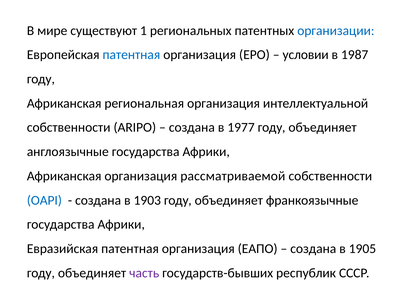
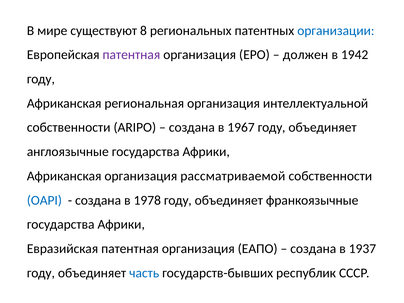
1: 1 -> 8 (143, 31)
патентная colour: blue -> purple (131, 55)
условии: условии -> должен (305, 55)
1987: 1987 -> 1942 (355, 55)
1977: 1977 -> 1967 (241, 128)
1903: 1903 -> 1978 (147, 200)
1905: 1905 -> 1937 (362, 249)
часть colour: purple -> blue (144, 273)
